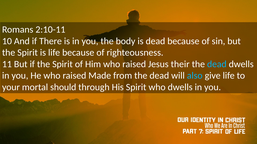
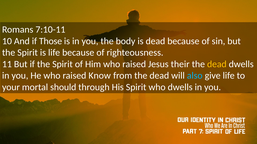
2:10-11: 2:10-11 -> 7:10-11 (50, 30)
There: There -> Those (51, 41)
dead colour: light blue -> yellow (217, 64)
Made: Made -> Know (100, 76)
